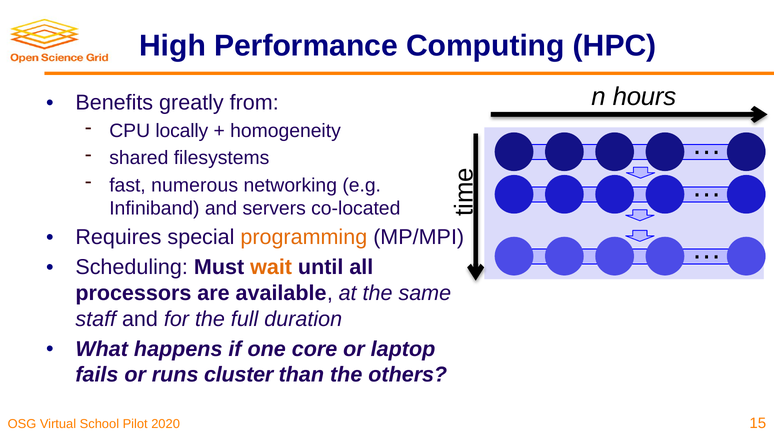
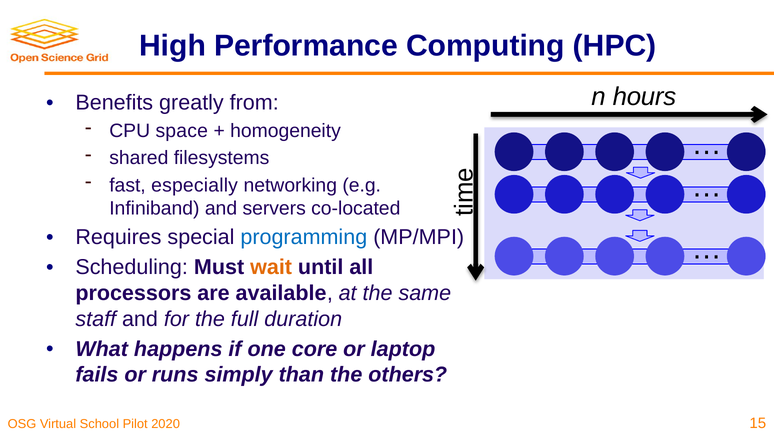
locally: locally -> space (182, 131)
numerous: numerous -> especially (195, 185)
programming colour: orange -> blue (304, 238)
cluster: cluster -> simply (239, 375)
